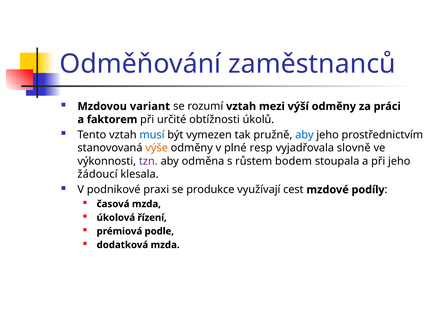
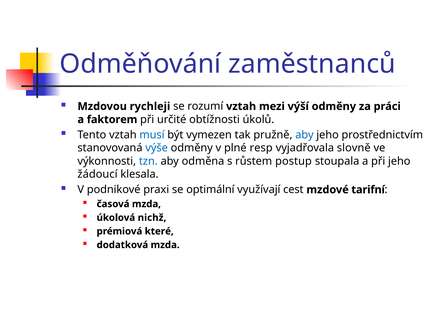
variant: variant -> rychleji (150, 106)
výše colour: orange -> blue (157, 148)
tzn colour: purple -> blue (148, 161)
bodem: bodem -> postup (293, 161)
produkce: produkce -> optimální (210, 189)
podíly: podíly -> tarifní (368, 189)
řízení: řízení -> nichž (152, 217)
podle: podle -> které (159, 231)
